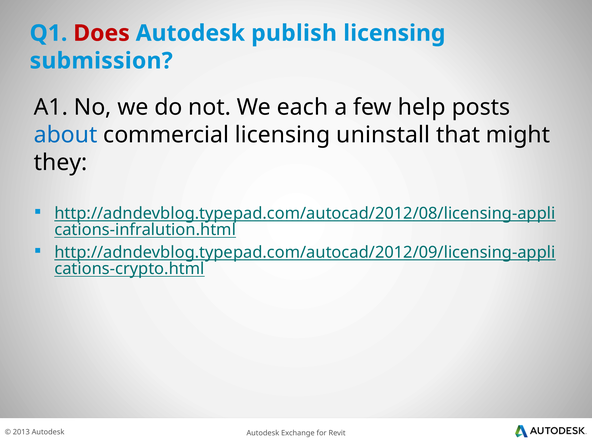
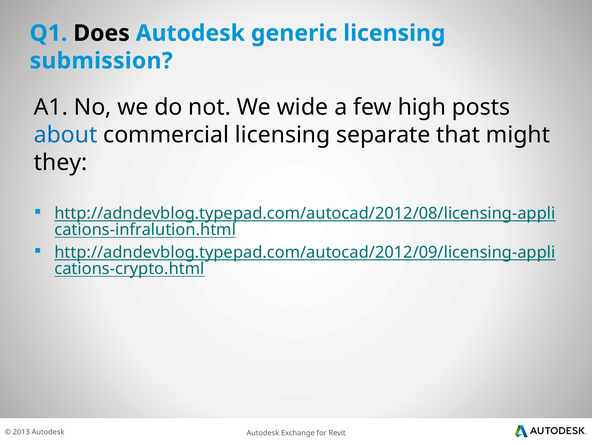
Does colour: red -> black (102, 33)
publish: publish -> generic (294, 33)
each: each -> wide (302, 107)
help: help -> high (422, 107)
uninstall: uninstall -> separate (383, 135)
